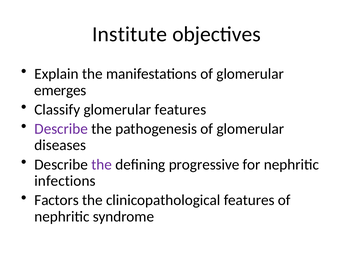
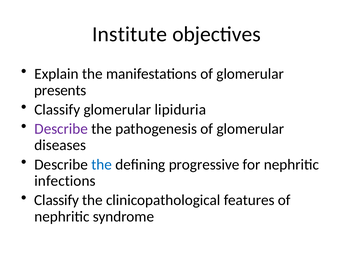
emerges: emerges -> presents (60, 90)
glomerular features: features -> lipiduria (180, 109)
the colour: purple -> blue (102, 164)
Factors: Factors -> Classify (57, 200)
